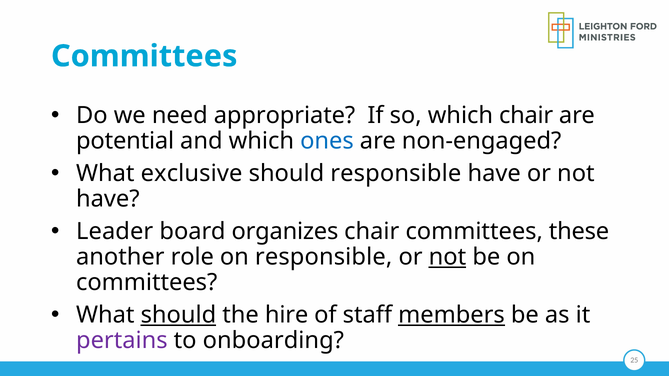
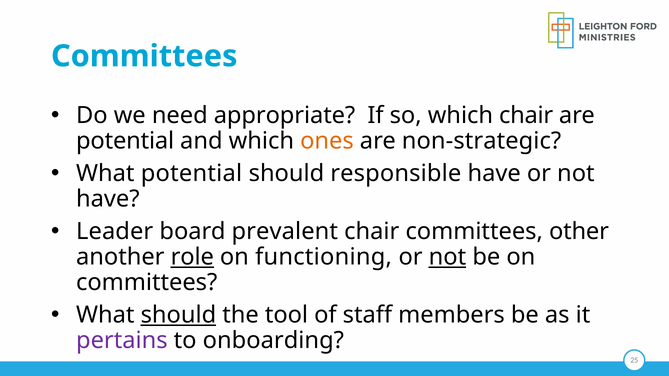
ones colour: blue -> orange (327, 141)
non-engaged: non-engaged -> non-strategic (482, 141)
What exclusive: exclusive -> potential (191, 173)
organizes: organizes -> prevalent (285, 232)
these: these -> other (579, 232)
role underline: none -> present (192, 257)
on responsible: responsible -> functioning (324, 257)
hire: hire -> tool (287, 315)
members underline: present -> none (451, 315)
